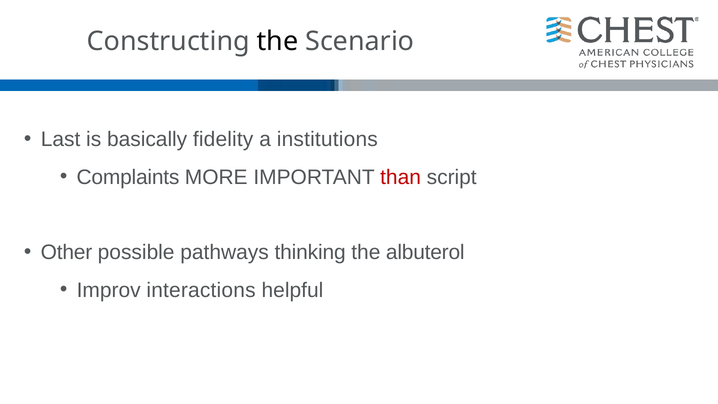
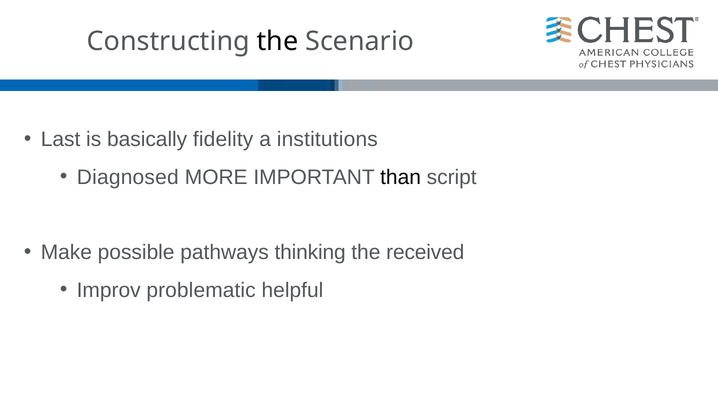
Complaints: Complaints -> Diagnosed (128, 177)
than colour: red -> black (401, 177)
Other: Other -> Make (66, 252)
albuterol: albuterol -> received (425, 252)
interactions: interactions -> problematic (201, 290)
